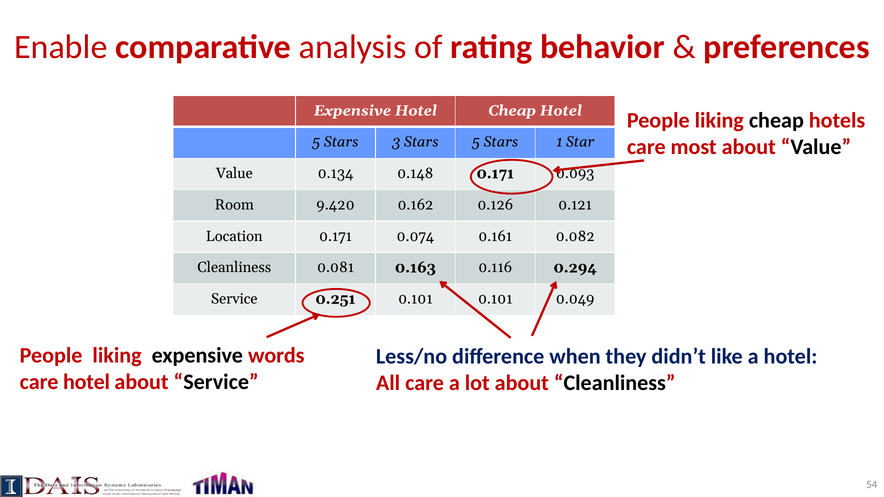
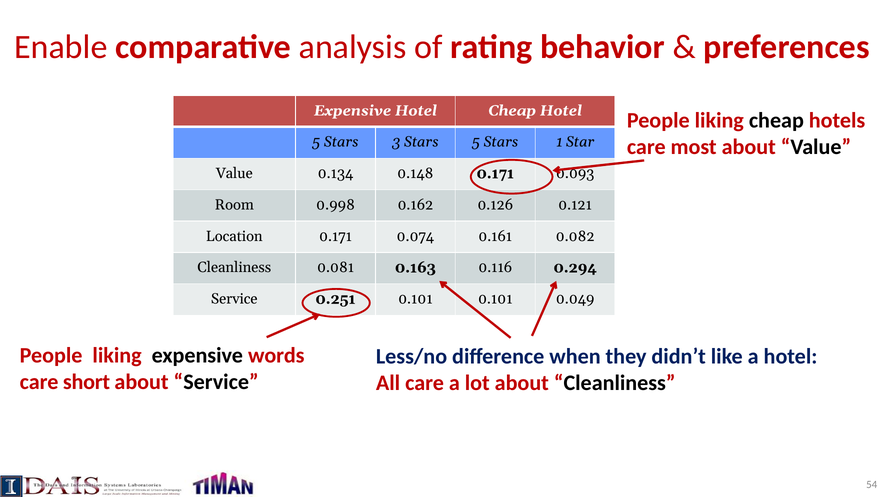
9.420: 9.420 -> 0.998 (336, 205)
care hotel: hotel -> short (87, 382)
